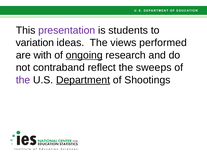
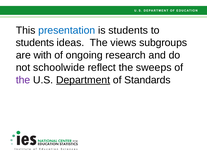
presentation colour: purple -> blue (67, 30)
variation: variation -> students (35, 43)
performed: performed -> subgroups (163, 43)
ongoing underline: present -> none (84, 55)
contraband: contraband -> schoolwide (59, 68)
Shootings: Shootings -> Standards (147, 80)
